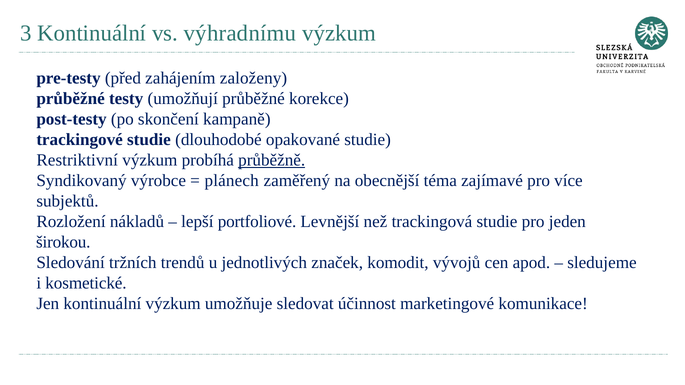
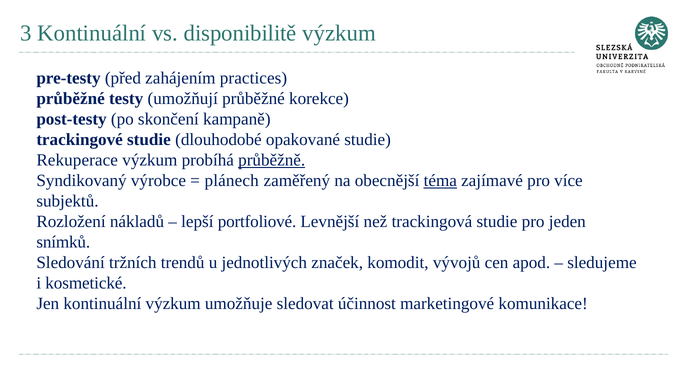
výhradnímu: výhradnímu -> disponibilitě (240, 33)
založeny: založeny -> practices (254, 78)
Restriktivní: Restriktivní -> Rekuperace (77, 160)
téma underline: none -> present (440, 181)
širokou: širokou -> snímků (63, 242)
